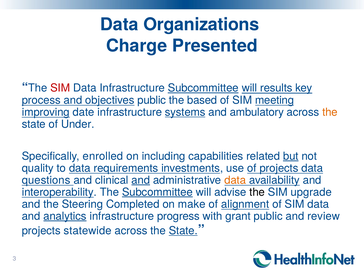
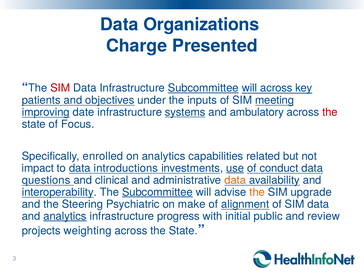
will results: results -> across (276, 88)
process: process -> patients (41, 100)
objectives public: public -> under (152, 100)
based: based -> inputs (202, 100)
the colour: orange -> red (330, 112)
Under: Under -> Focus (78, 124)
on including: including -> analytics (164, 156)
but underline: present -> none (291, 156)
quality: quality -> impact (38, 168)
requirements: requirements -> introductions (126, 168)
use underline: none -> present (235, 168)
of projects: projects -> conduct (279, 168)
and underline: present -> none (141, 180)
the colour: black -> orange (257, 192)
Completed: Completed -> Psychiatric (133, 204)
grant: grant -> initial (238, 216)
statewide: statewide -> weighting (88, 231)
State underline: present -> none (183, 231)
